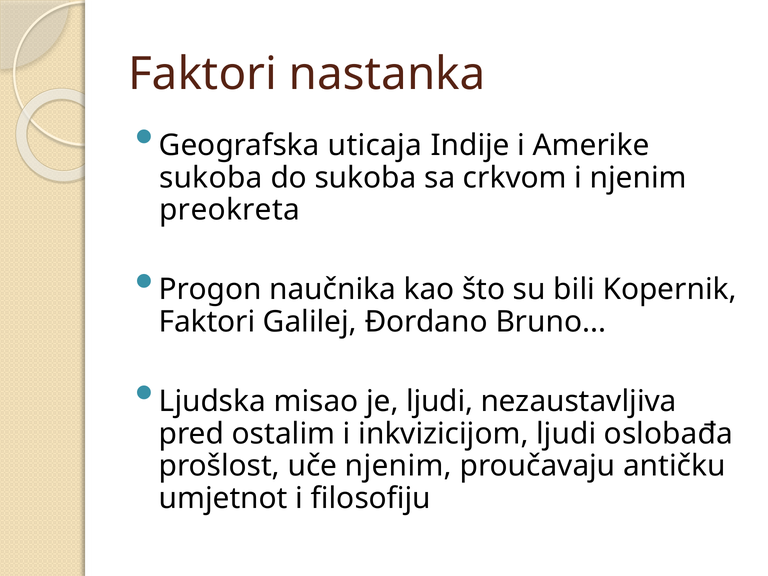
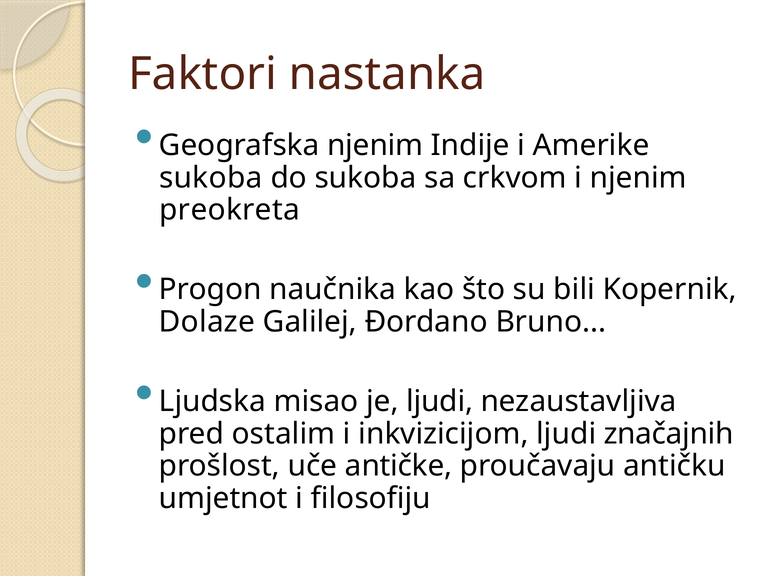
Geografska uticaja: uticaja -> njenim (375, 145)
Faktori: Faktori -> Dolaze (207, 322)
oslobađa: oslobađa -> značajnih (669, 434)
uče njenim: njenim -> antičke (399, 466)
